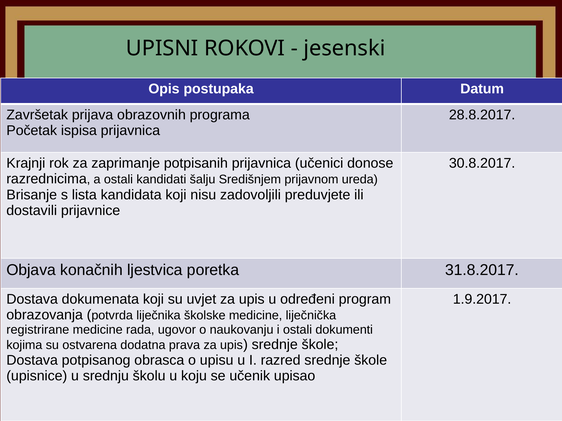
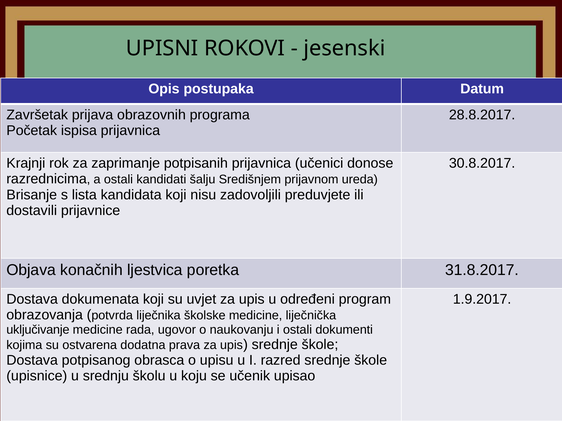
registrirane: registrirane -> uključivanje (38, 330)
